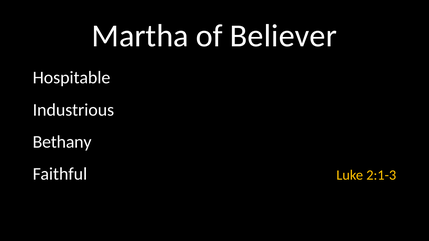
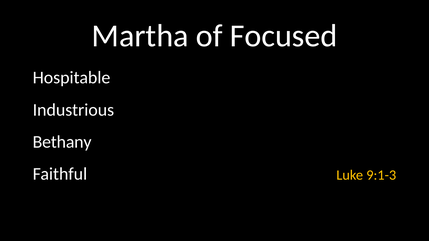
Believer: Believer -> Focused (284, 36)
2:1-3: 2:1-3 -> 9:1-3 (381, 175)
